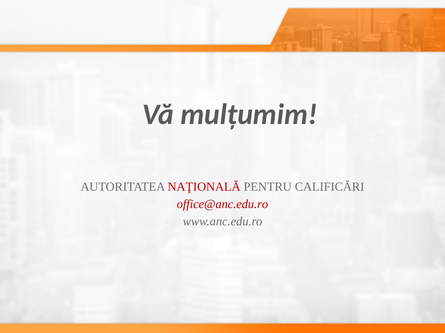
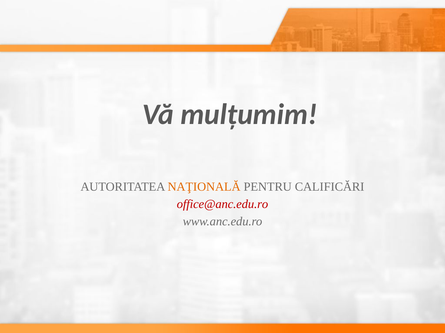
NAŢIONALĂ colour: red -> orange (204, 187)
